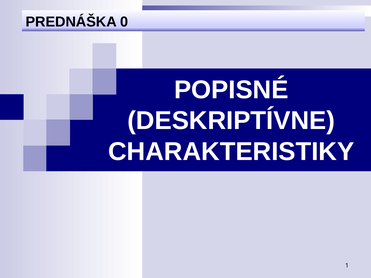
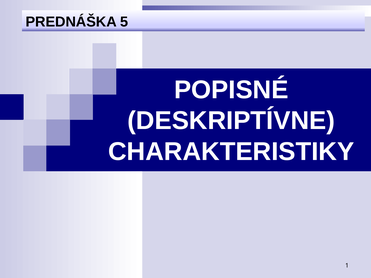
0: 0 -> 5 (124, 22)
